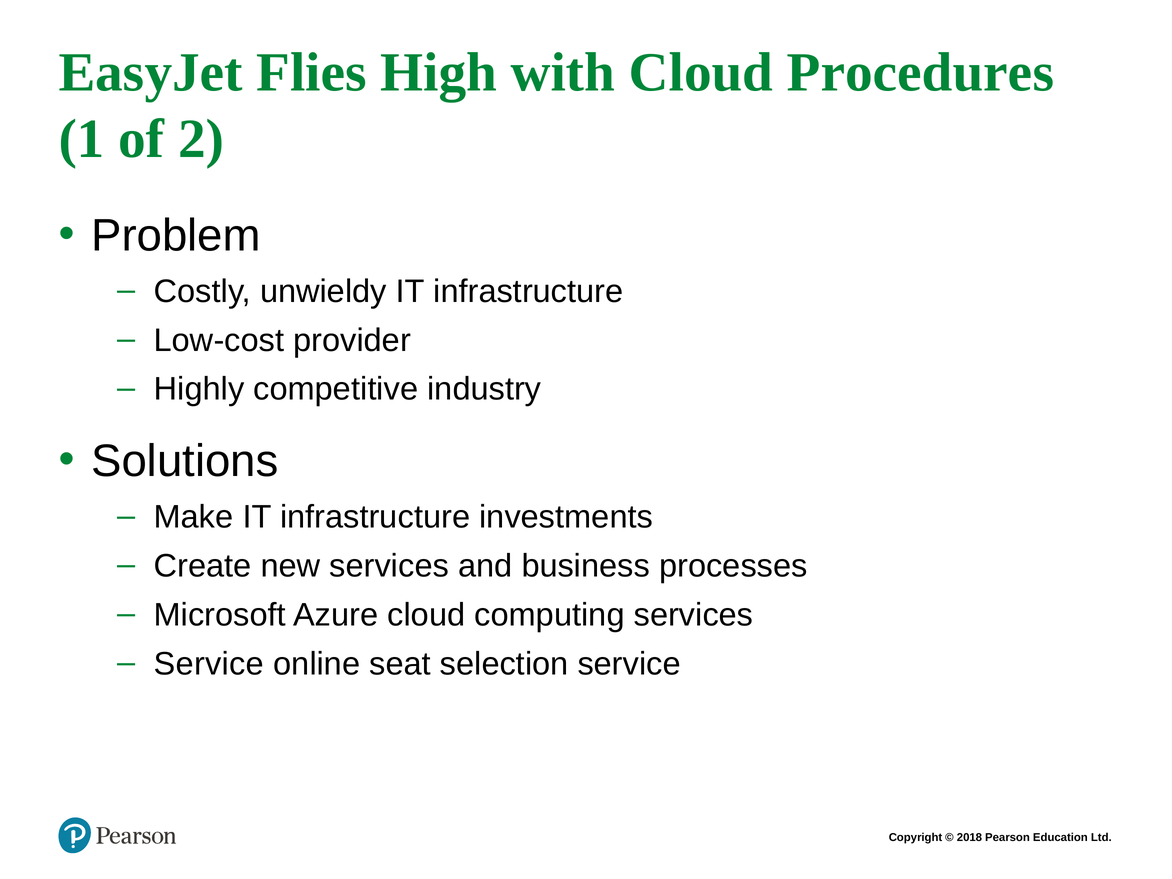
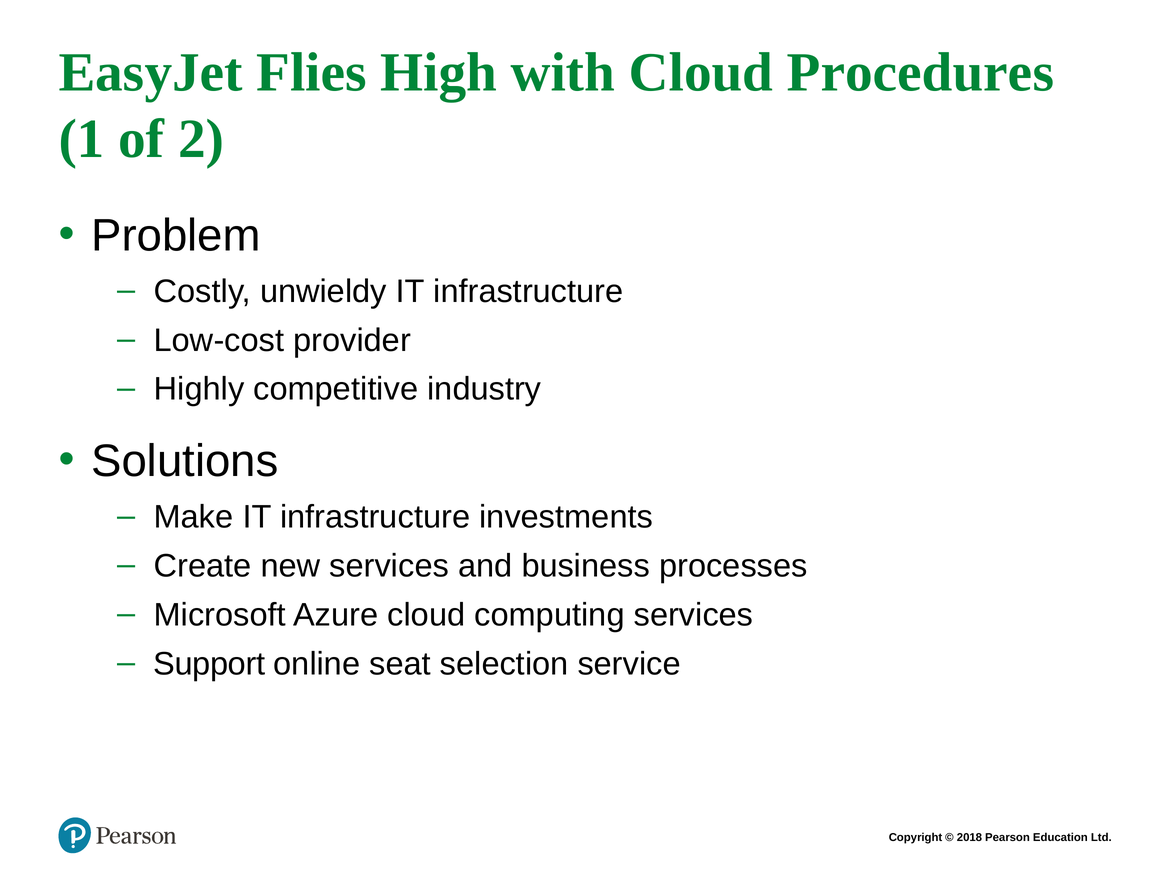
Service: Service -> Support (209, 664)
